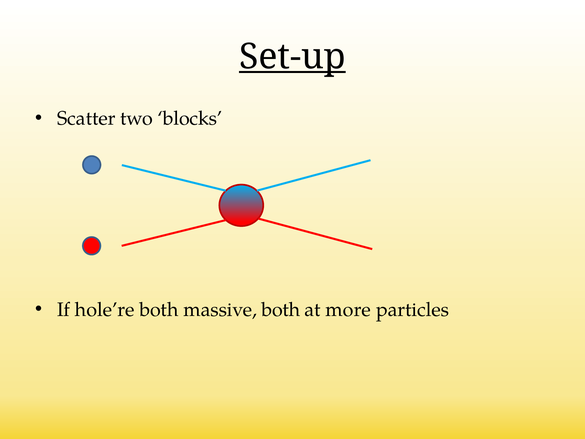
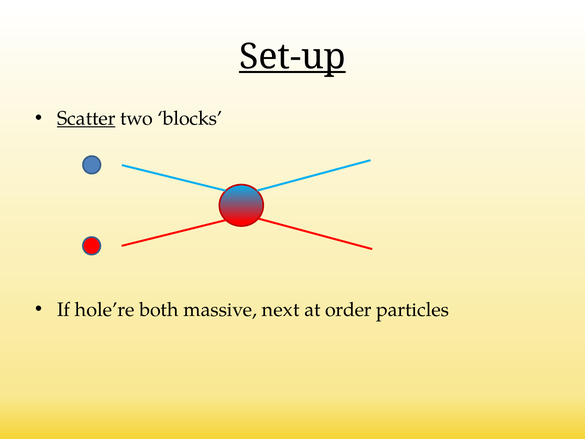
Scatter underline: none -> present (86, 118)
massive both: both -> next (281, 309)
more: more -> order (348, 309)
